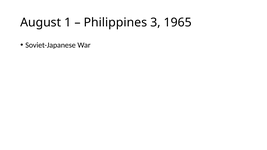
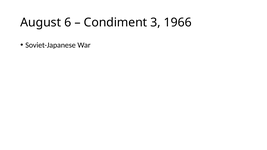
1: 1 -> 6 (68, 22)
Philippines: Philippines -> Condiment (115, 22)
1965: 1965 -> 1966 (178, 22)
